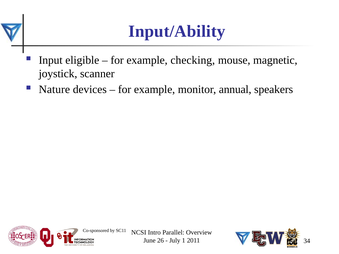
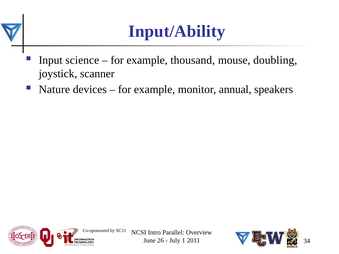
eligible: eligible -> science (82, 60)
checking: checking -> thousand (193, 60)
magnetic: magnetic -> doubling (275, 60)
